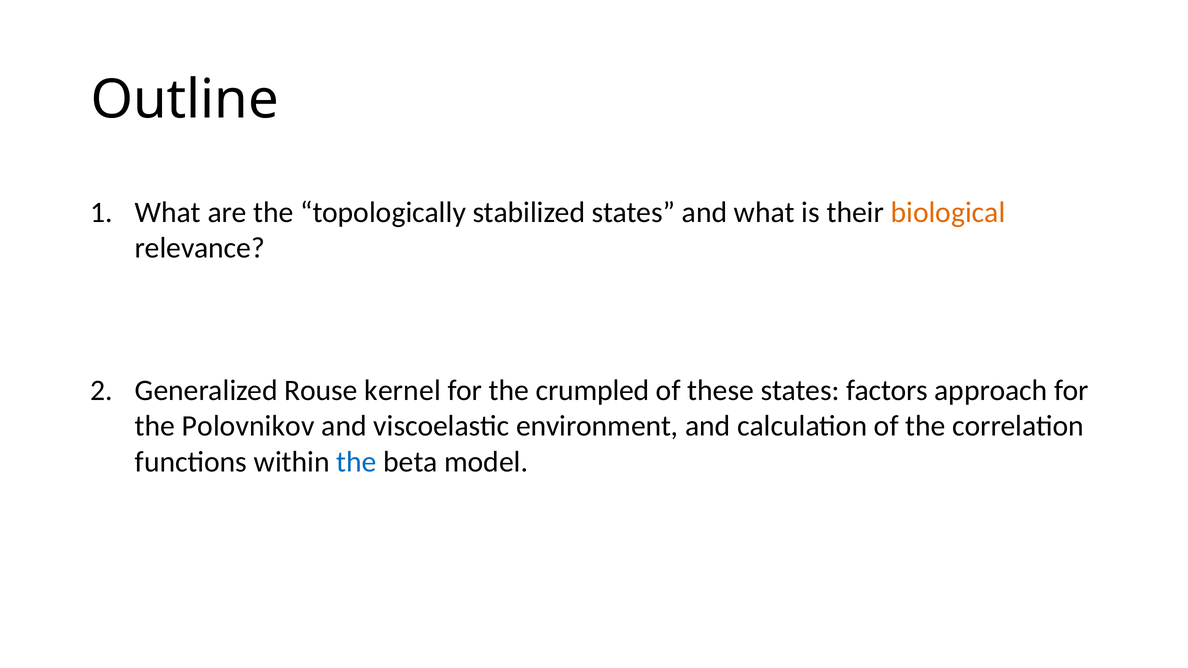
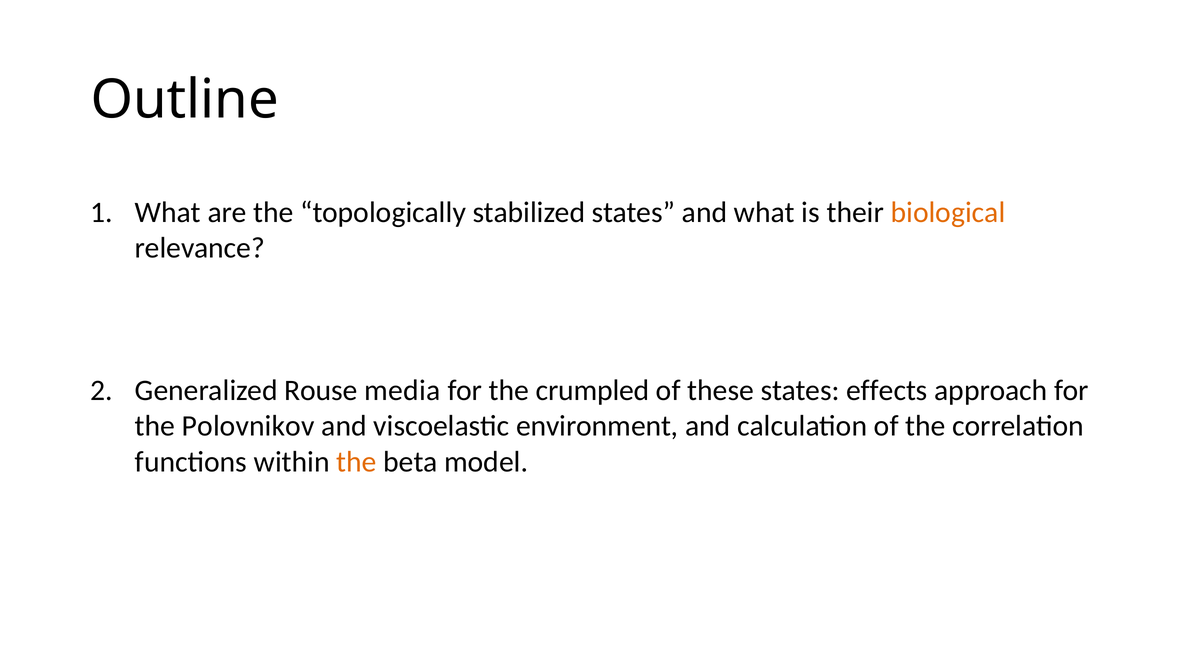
kernel: kernel -> media (403, 391)
factors: factors -> effects (887, 391)
the colour: blue -> orange (357, 462)
